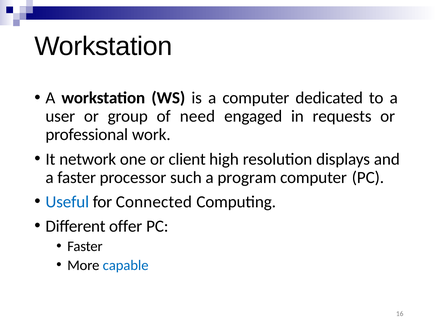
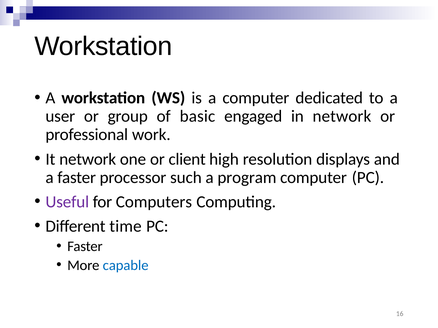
need: need -> basic (197, 117)
in requests: requests -> network (342, 117)
Useful colour: blue -> purple (67, 202)
Connected: Connected -> Computers (154, 202)
offer: offer -> time (125, 227)
